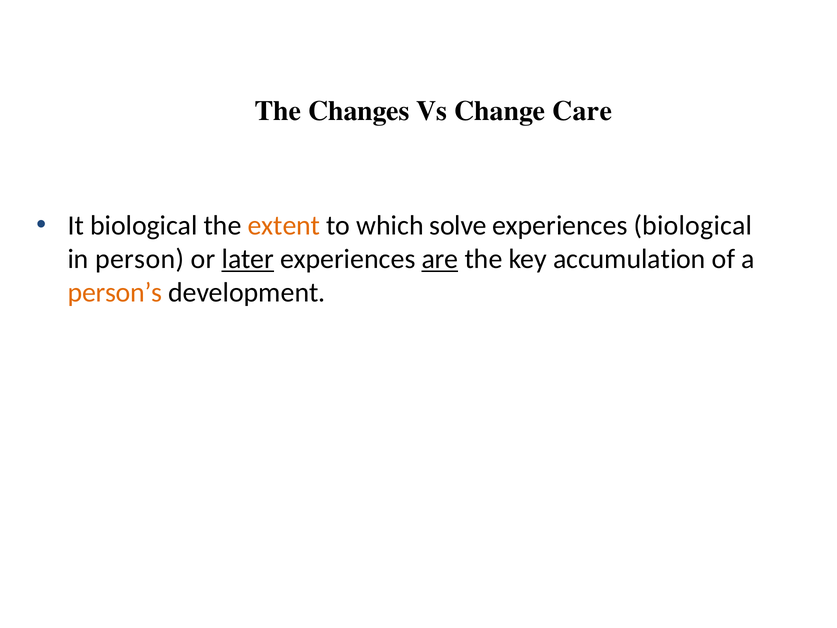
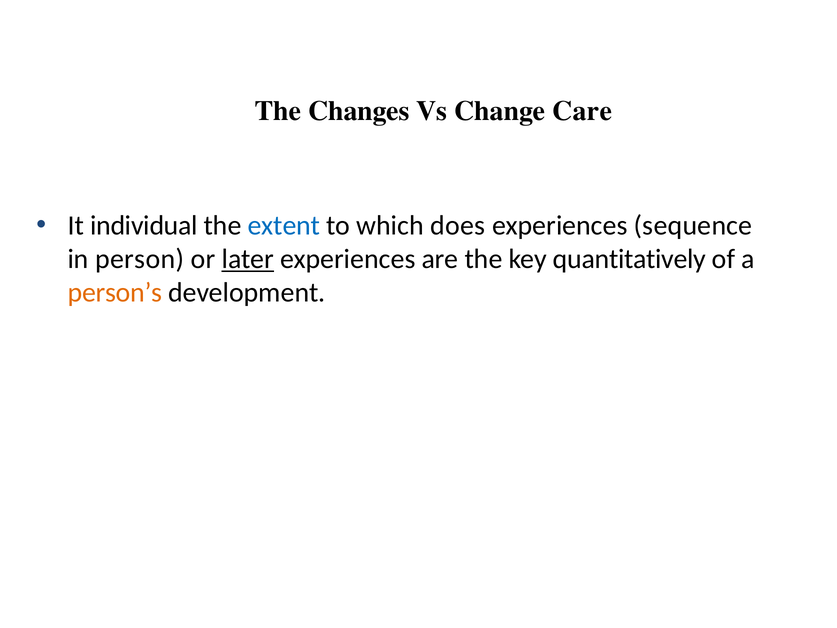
It biological: biological -> individual (144, 226)
extent colour: orange -> blue (284, 226)
solve: solve -> does (458, 226)
experiences biological: biological -> sequence (693, 226)
are underline: present -> none (440, 259)
accumulation: accumulation -> quantitatively (629, 259)
